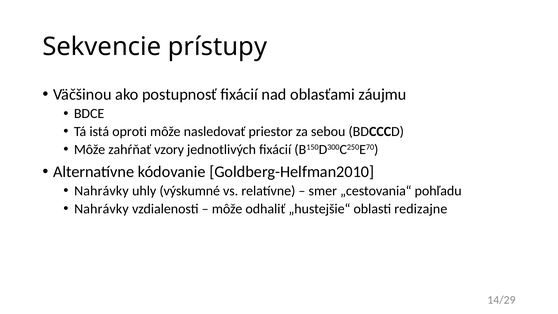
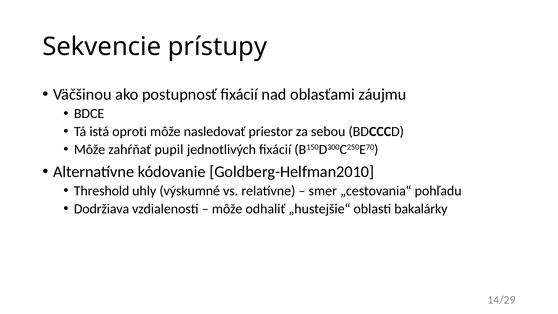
vzory: vzory -> pupil (169, 149)
Nahrávky: Nahrávky -> Threshold (102, 191)
Nahrávky: Nahrávky -> Dodržiava (102, 209)
redizajne: redizajne -> bakalárky (421, 209)
